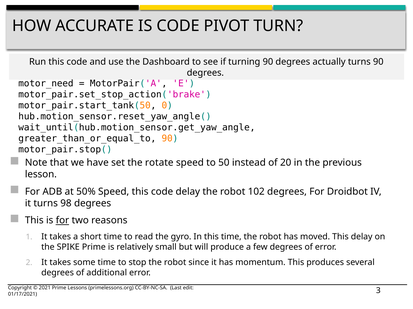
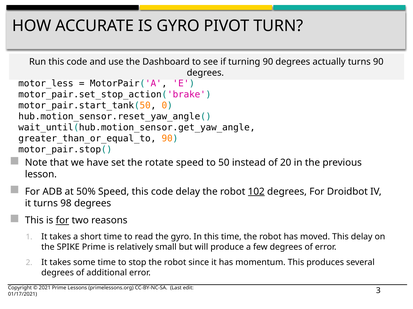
IS CODE: CODE -> GYRO (178, 26)
motor_need: motor_need -> motor_less (46, 84)
102 underline: none -> present (256, 192)
